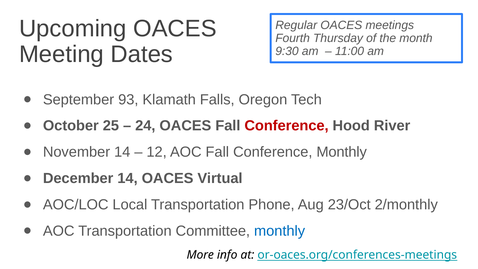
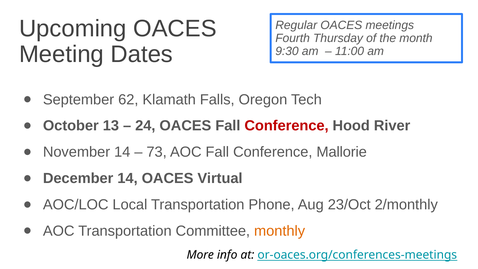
93: 93 -> 62 (128, 99)
25: 25 -> 13 (111, 126)
12: 12 -> 73 (157, 152)
Conference Monthly: Monthly -> Mallorie (342, 152)
monthly colour: blue -> orange (280, 231)
